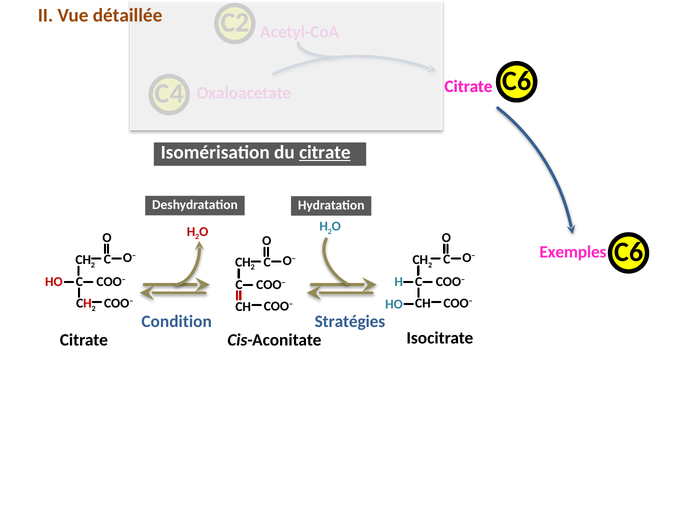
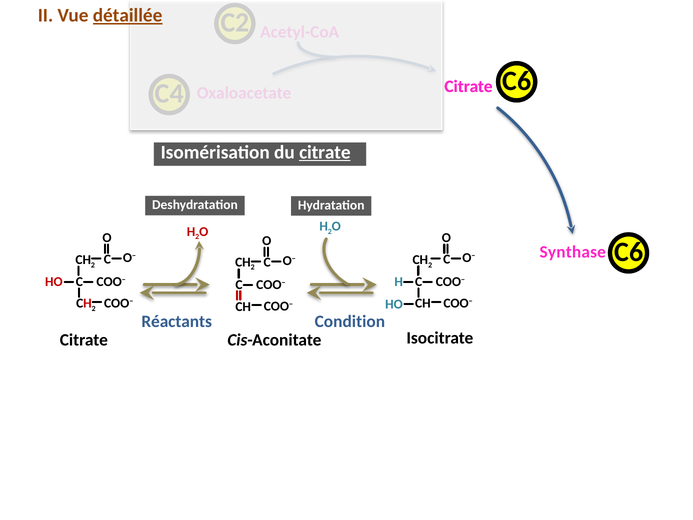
détaillée underline: none -> present (128, 16)
Exemples: Exemples -> Synthase (573, 252)
Condition: Condition -> Réactants (177, 321)
Stratégies: Stratégies -> Condition (350, 321)
